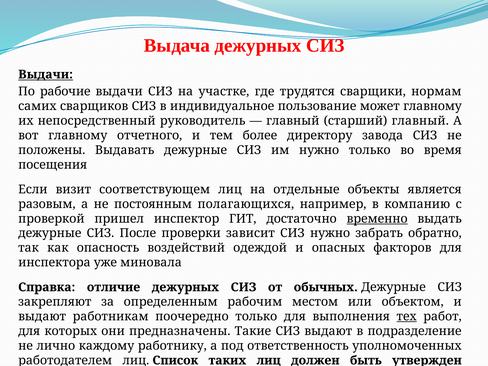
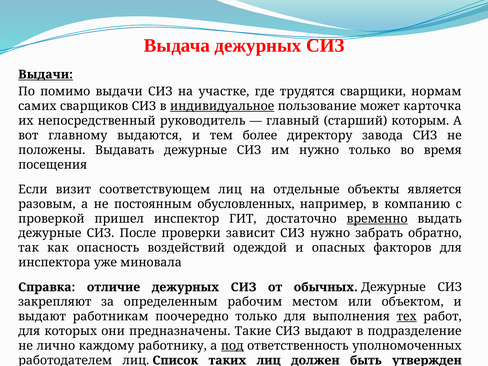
рабочие: рабочие -> помимо (65, 92)
индивидуальное underline: none -> present (222, 106)
может главному: главному -> карточка (432, 106)
старший главный: главный -> которым (420, 121)
отчетного: отчетного -> выдаются (150, 135)
полагающихся: полагающихся -> обусловленных (246, 204)
под underline: none -> present (232, 346)
